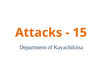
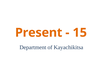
Attacks: Attacks -> Present (39, 33)
